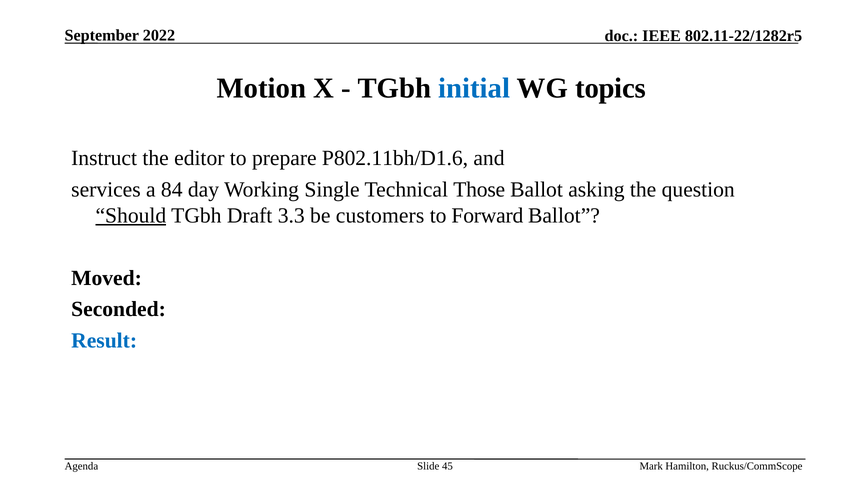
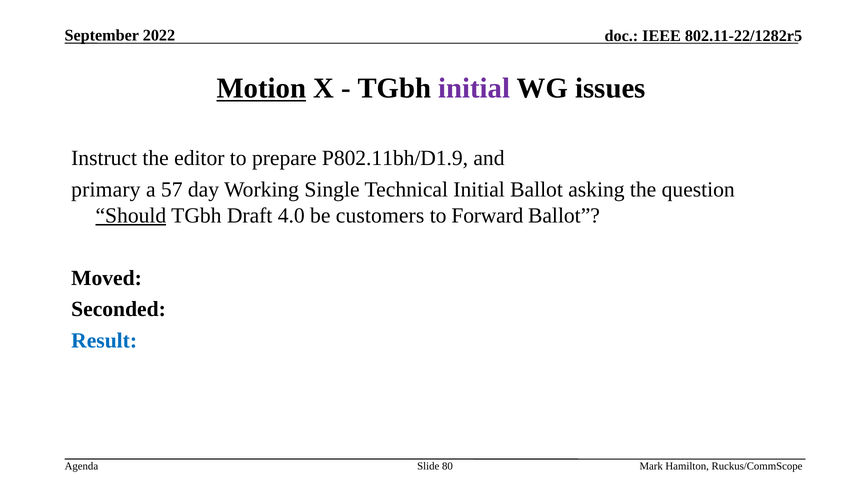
Motion underline: none -> present (261, 88)
initial colour: blue -> purple (474, 88)
topics: topics -> issues (610, 88)
P802.11bh/D1.6: P802.11bh/D1.6 -> P802.11bh/D1.9 (395, 158)
services: services -> primary (106, 189)
84: 84 -> 57 (172, 189)
Technical Those: Those -> Initial (479, 189)
3.3: 3.3 -> 4.0 (291, 215)
45: 45 -> 80 (447, 466)
